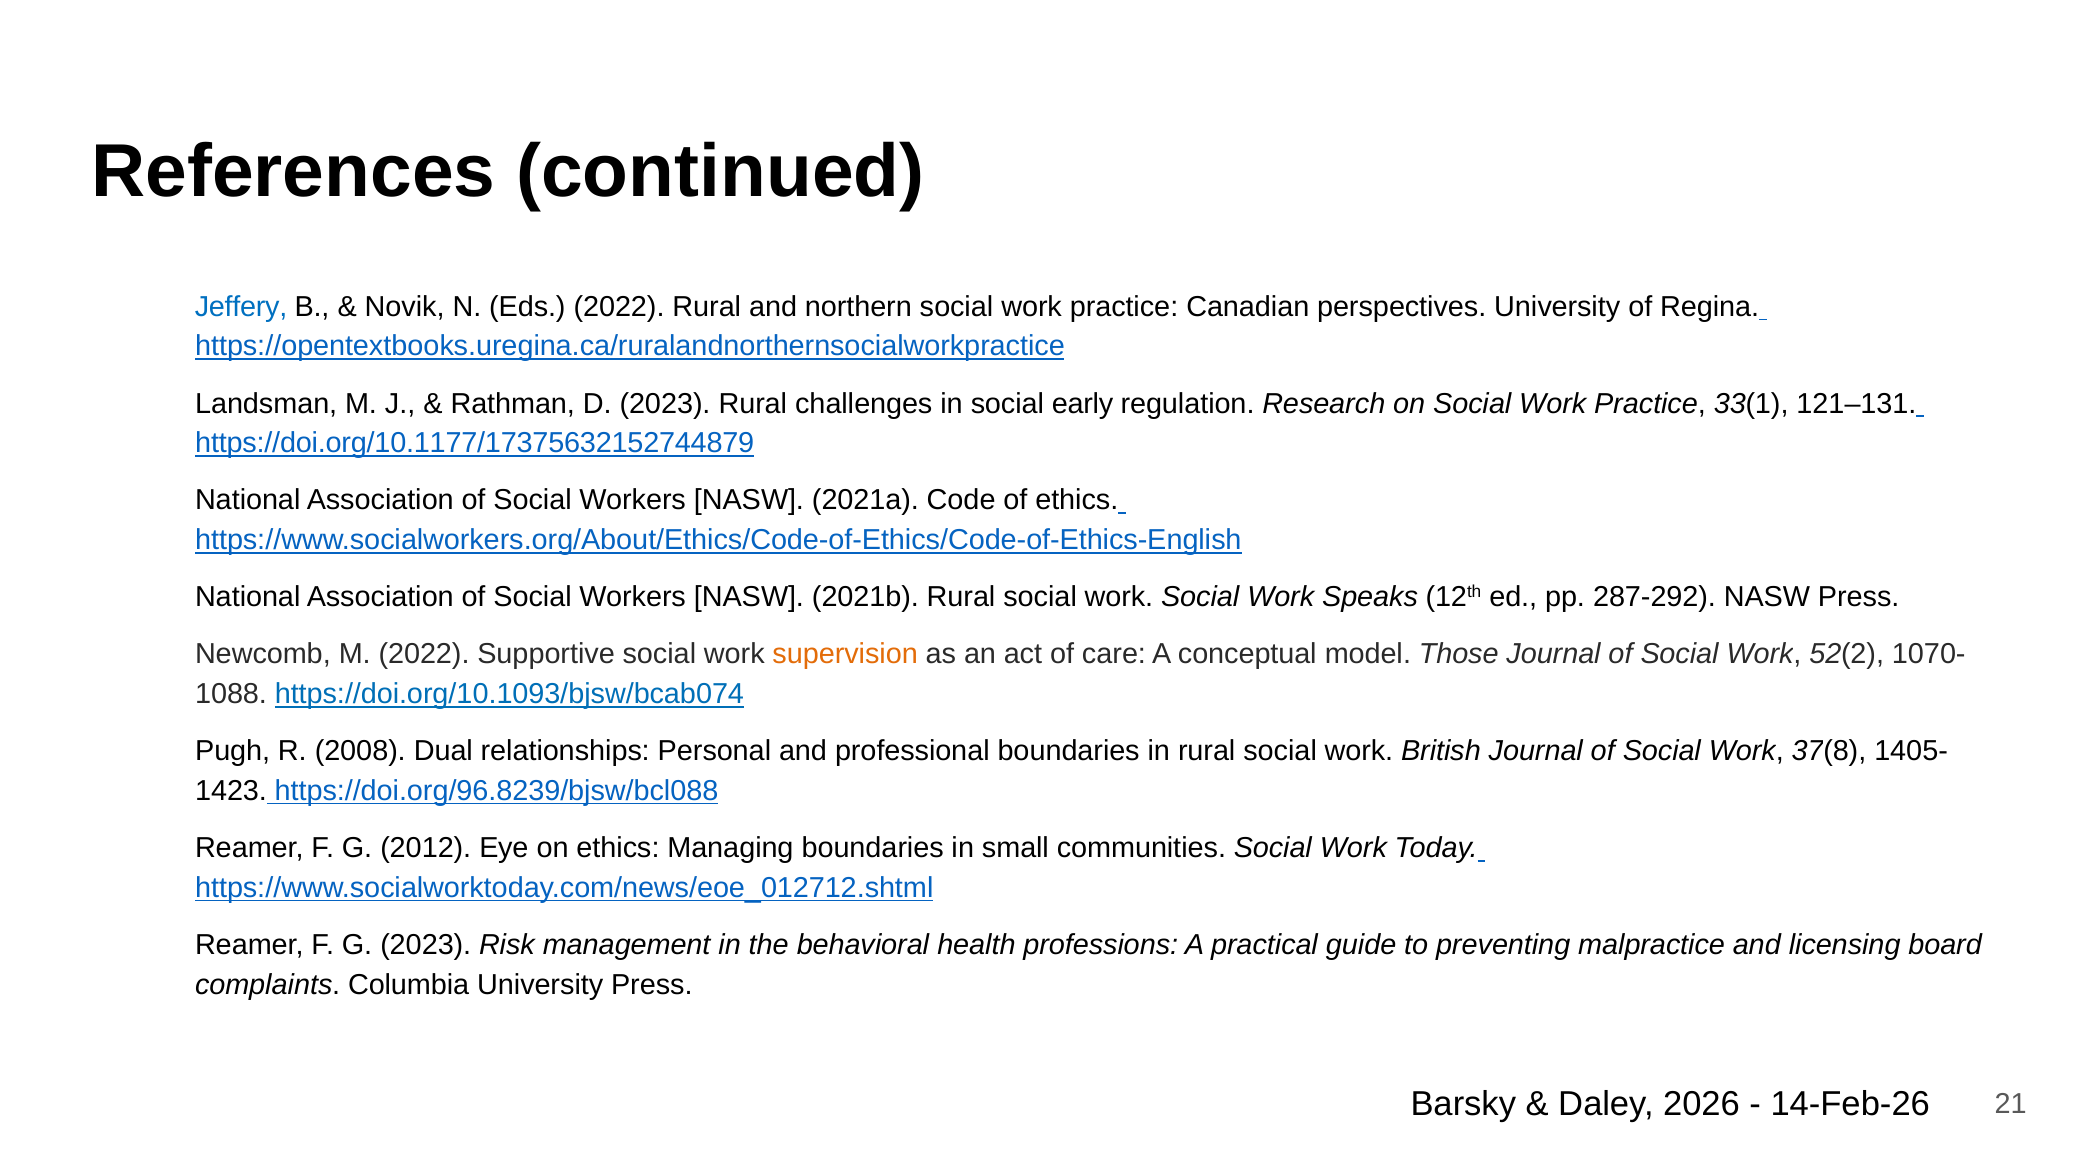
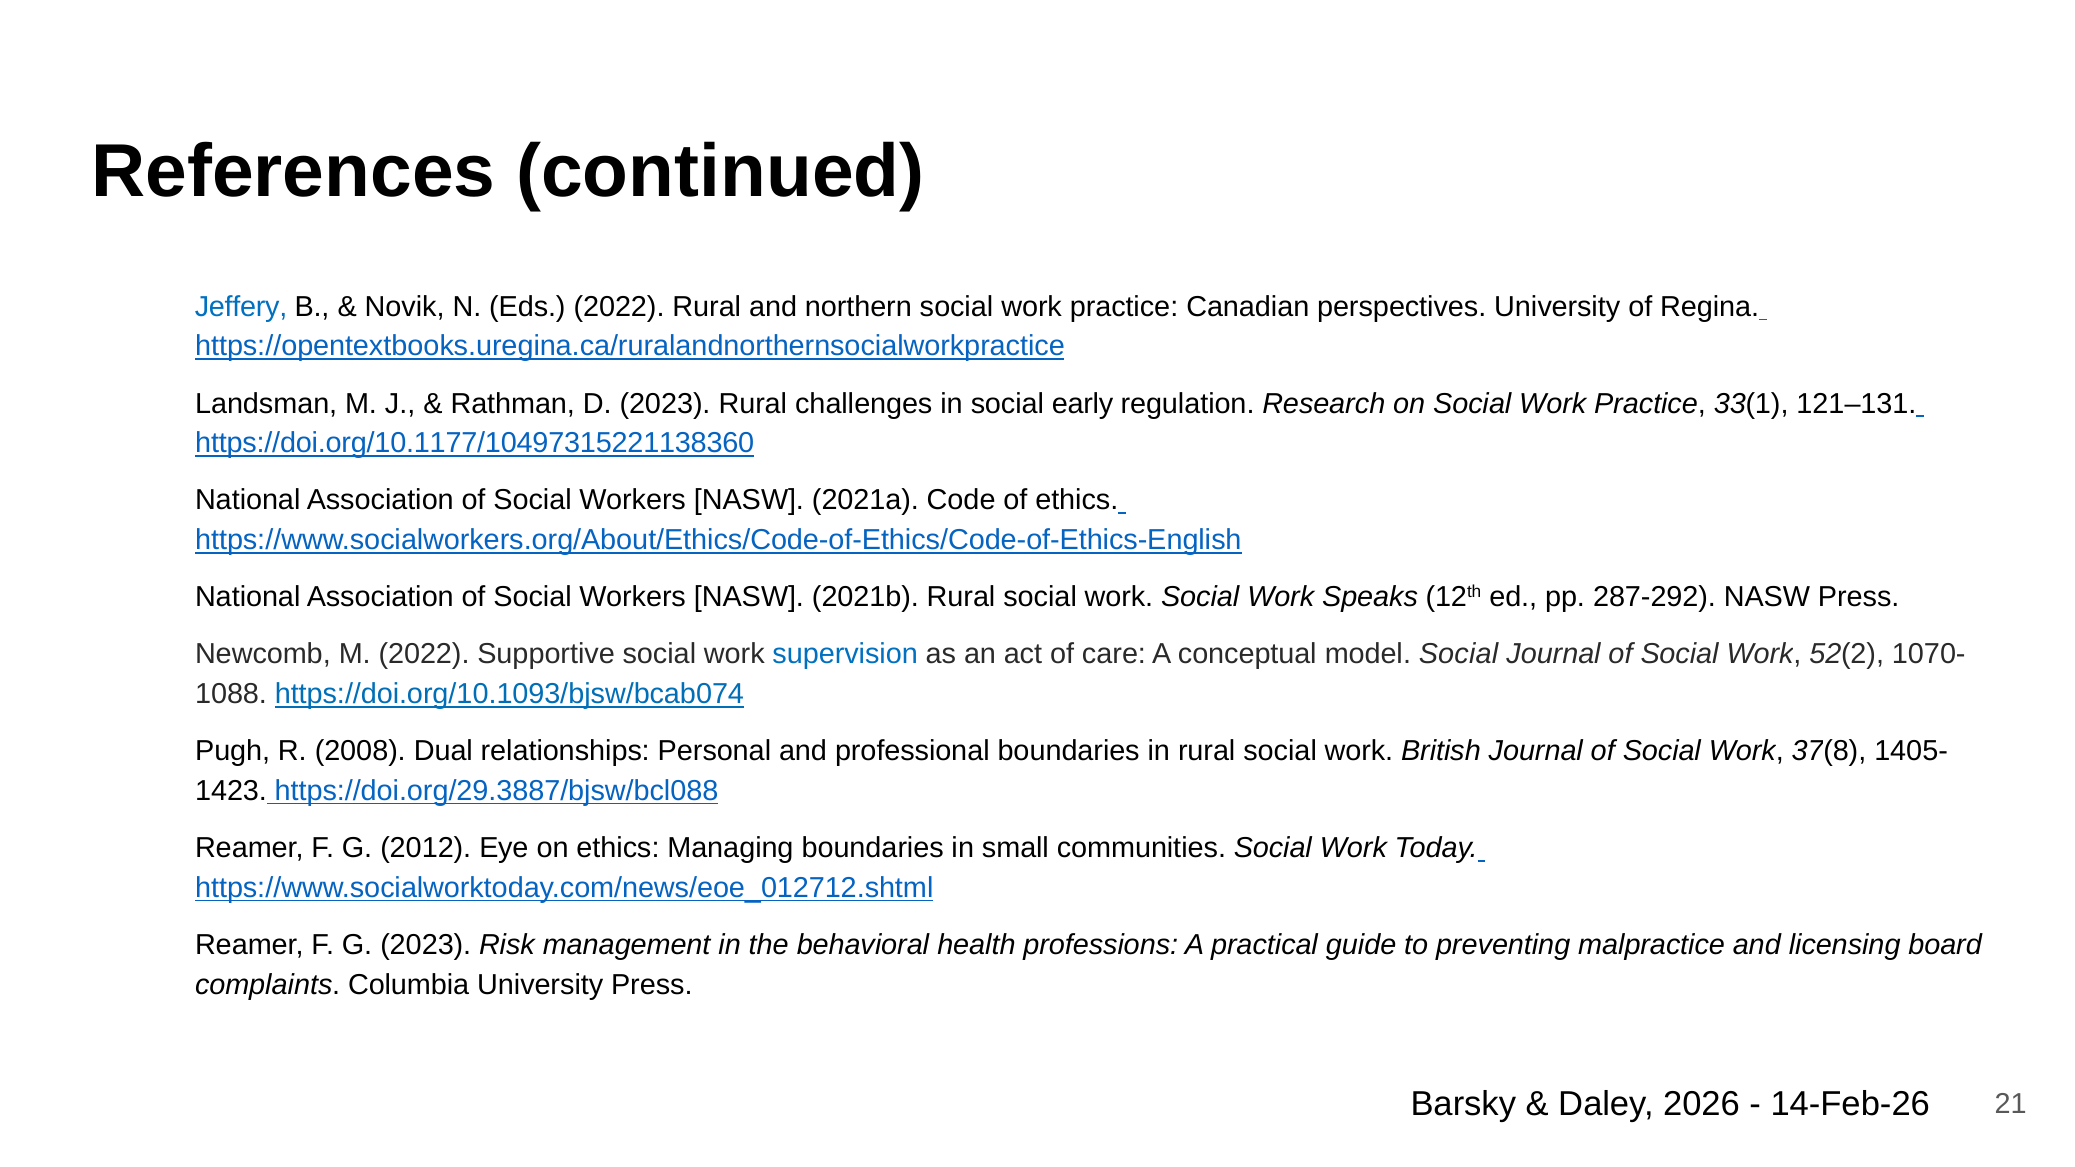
https://doi.org/10.1177/17375632152744879: https://doi.org/10.1177/17375632152744879 -> https://doi.org/10.1177/10497315221138360 (475, 443)
supervision colour: orange -> blue (845, 654)
model Those: Those -> Social (1459, 654)
https://doi.org/96.8239/bjsw/bcl088: https://doi.org/96.8239/bjsw/bcl088 -> https://doi.org/29.3887/bjsw/bcl088 (497, 791)
